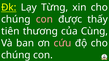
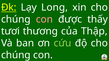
Từng: Từng -> Long (55, 7)
tiên: tiên -> tươi (10, 31)
Cùng: Cùng -> Thập (94, 31)
cứu colour: pink -> light green (62, 43)
